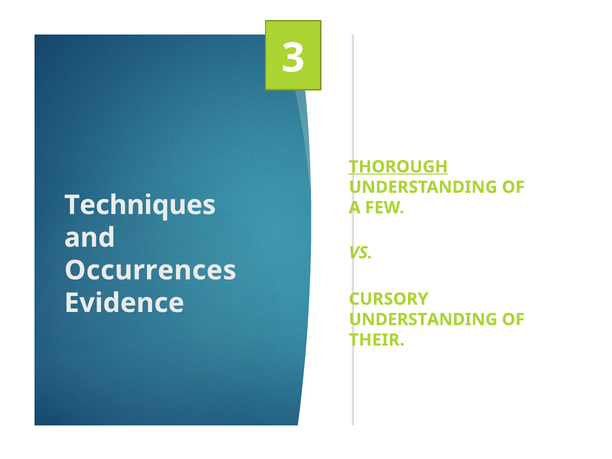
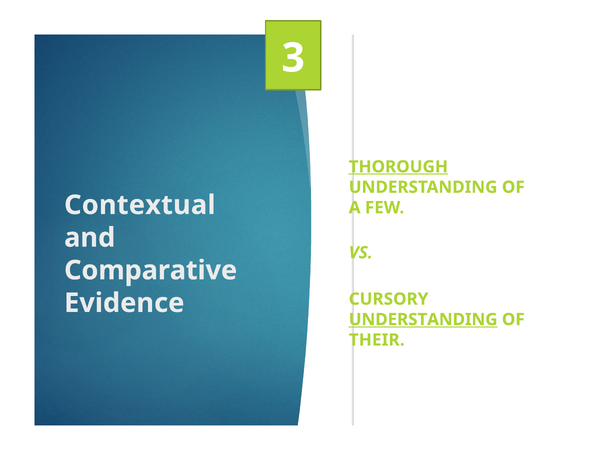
Techniques: Techniques -> Contextual (140, 205)
Occurrences: Occurrences -> Comparative (151, 270)
UNDERSTANDING underline: none -> present (423, 320)
